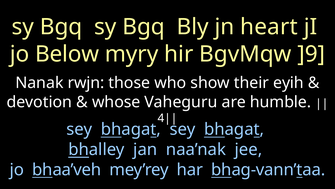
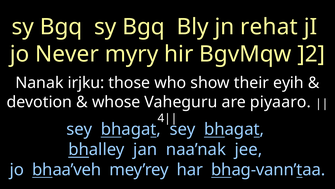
heart: heart -> rehat (269, 27)
Below: Below -> Never (67, 54)
]9: ]9 -> ]2 (311, 54)
rwjn: rwjn -> irjku (86, 83)
humble: humble -> piyaaro (280, 102)
